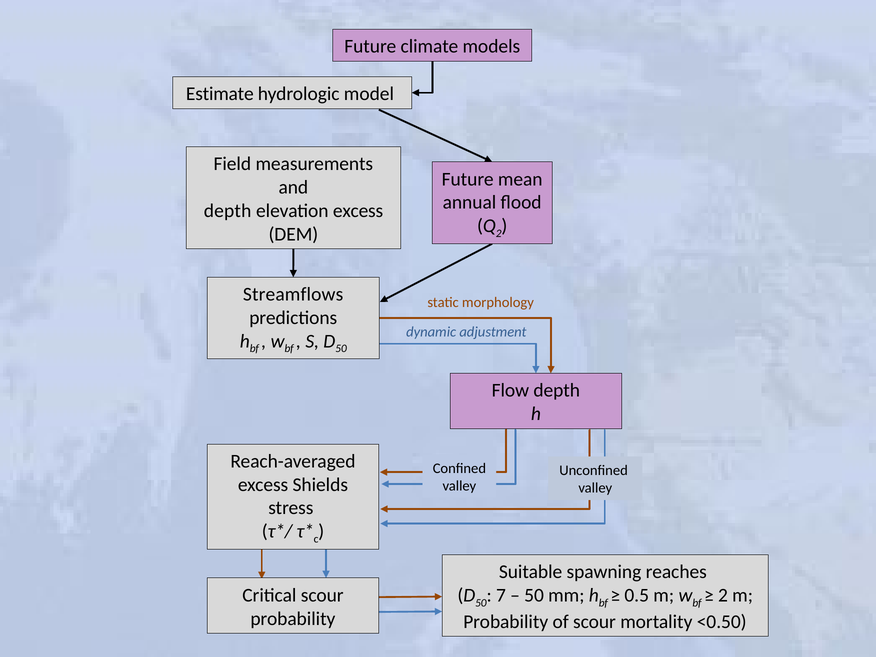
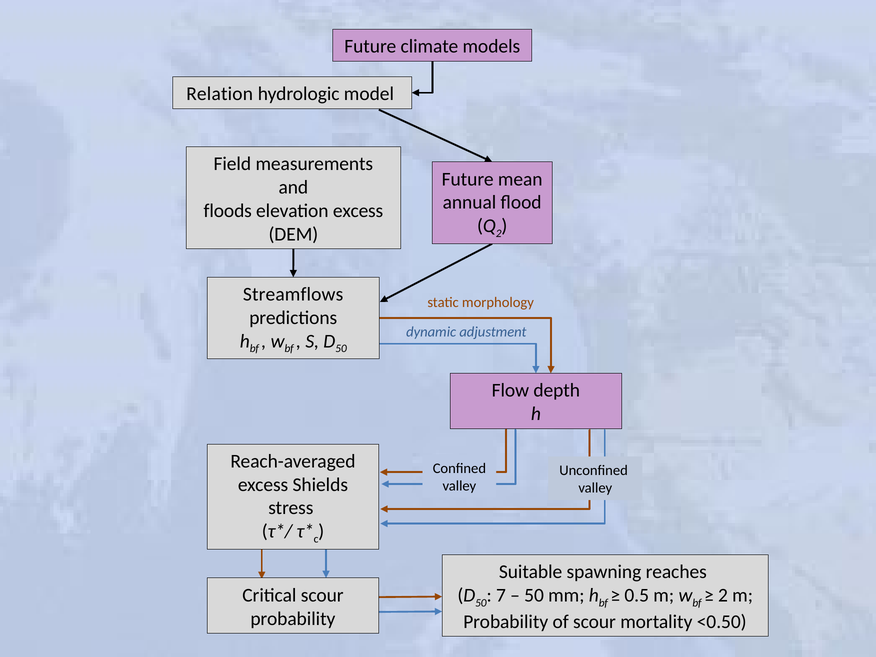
Estimate: Estimate -> Relation (220, 94)
depth: depth -> floods (228, 211)
